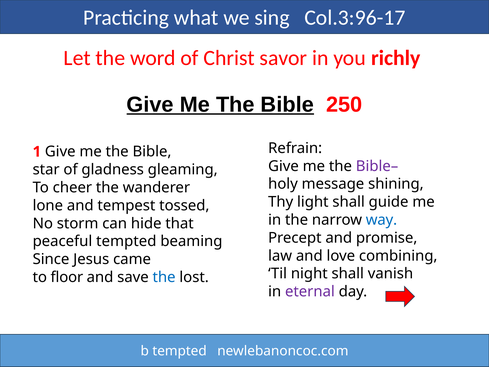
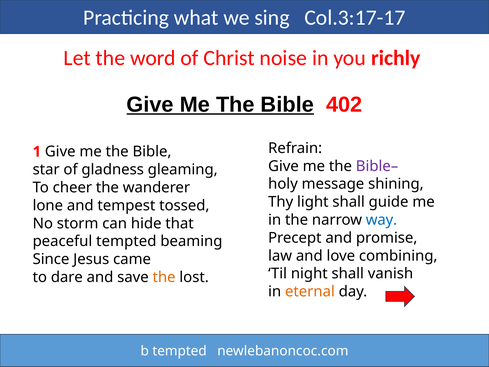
Col.3:96-17: Col.3:96-17 -> Col.3:17-17 (355, 18)
savor: savor -> noise (283, 58)
250: 250 -> 402 (344, 104)
floor: floor -> dare (67, 277)
the colour: blue -> orange (164, 277)
eternal colour: purple -> orange (310, 291)
